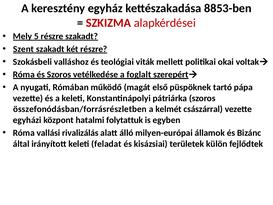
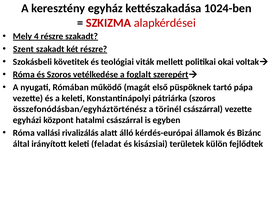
8853-ben: 8853-ben -> 1024-ben (228, 8)
5: 5 -> 4 (36, 36)
valláshoz: valláshoz -> követitek (71, 62)
összefonódásban/forrásrészletben: összefonódásban/forrásrészletben -> összefonódásban/egyháztörténész (80, 109)
kelmét: kelmét -> törinél (168, 109)
hatalmi folytattuk: folytattuk -> császárral (125, 120)
milyen-európai: milyen-európai -> kérdés-európai (164, 133)
